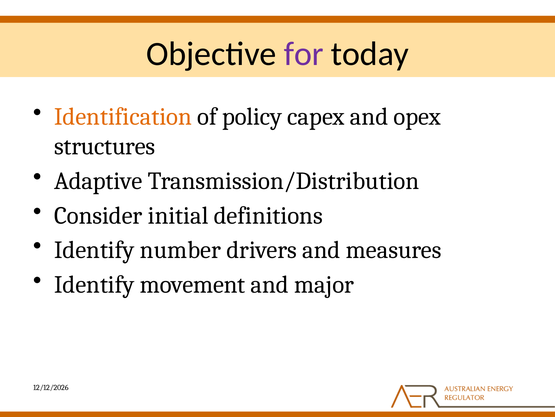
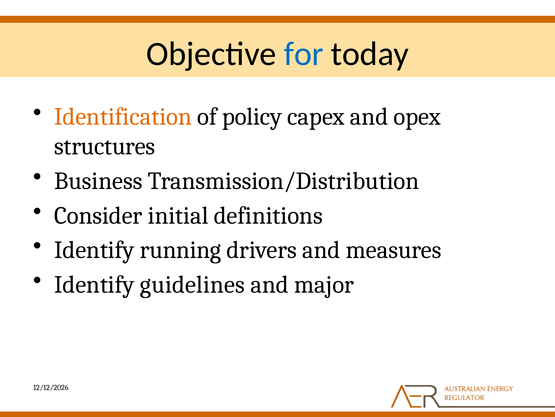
for colour: purple -> blue (304, 54)
Adaptive: Adaptive -> Business (98, 181)
number: number -> running (181, 250)
movement: movement -> guidelines (192, 284)
